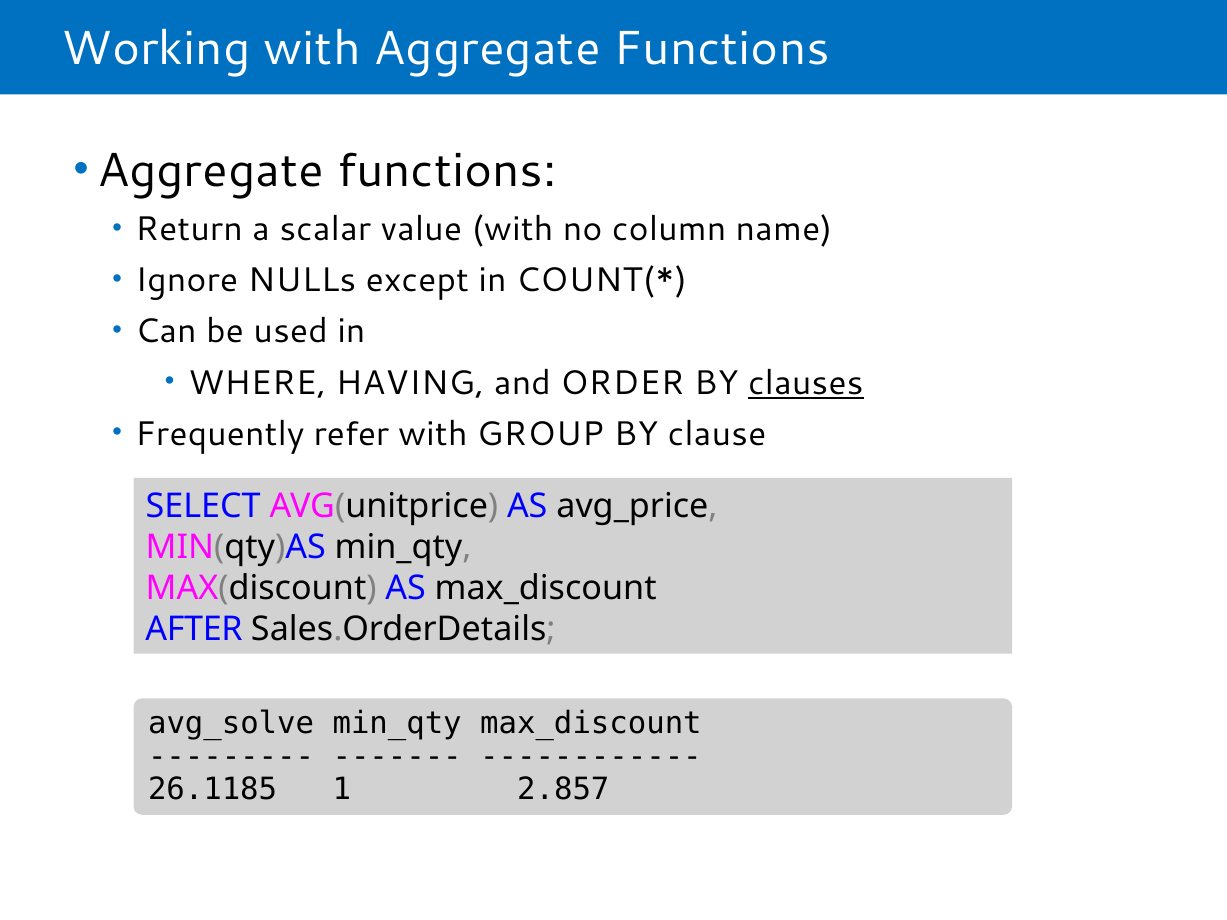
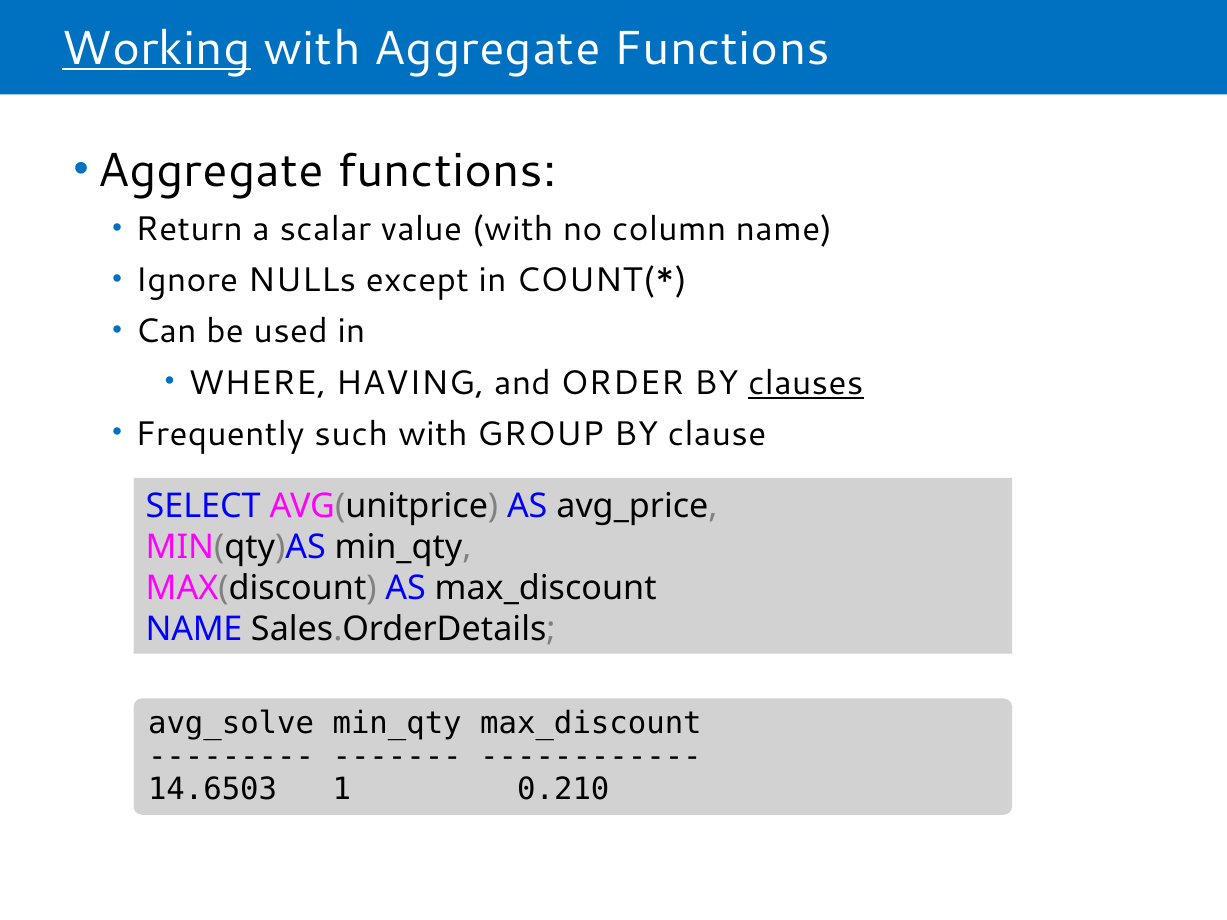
Working underline: none -> present (156, 48)
refer: refer -> such (351, 434)
AFTER: AFTER -> NAME (194, 630)
26.1185: 26.1185 -> 14.6503 (213, 790)
2.857: 2.857 -> 0.210 (563, 790)
